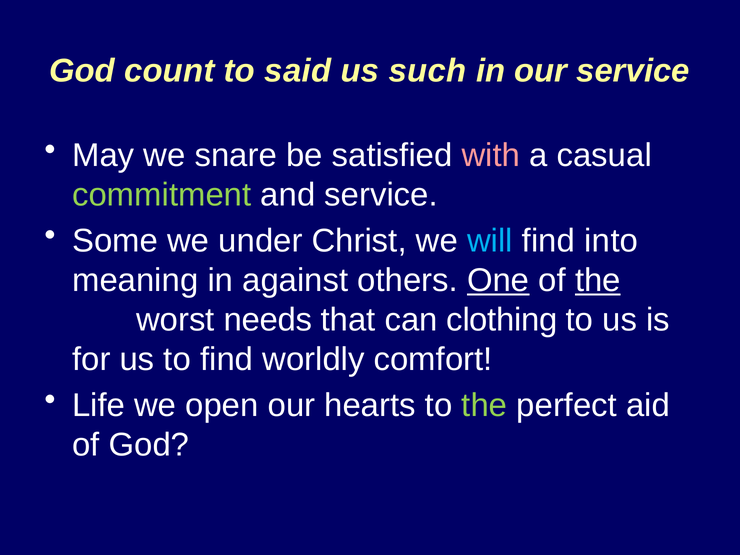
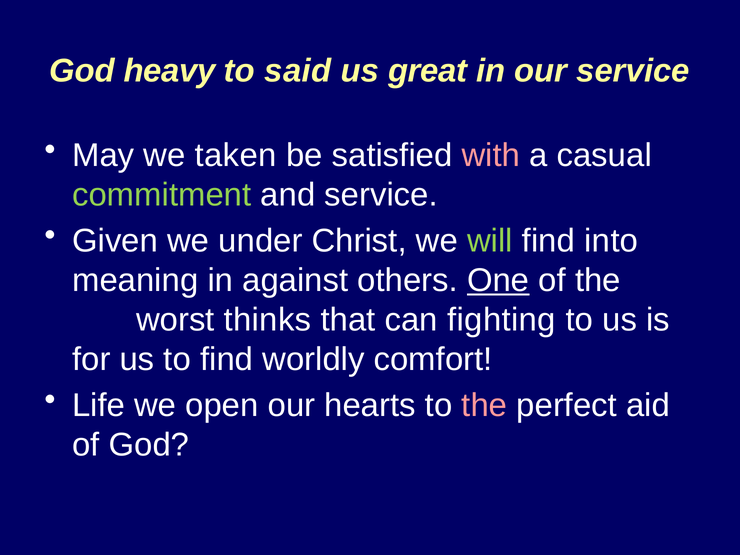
count: count -> heavy (170, 71)
such: such -> great (428, 71)
snare: snare -> taken (236, 155)
Some: Some -> Given (115, 241)
will colour: light blue -> light green (490, 241)
the underline: present -> none (598, 280)
needs: needs -> thinks (268, 320)
clothing: clothing -> fighting (502, 320)
the colour: light green -> pink (484, 405)
